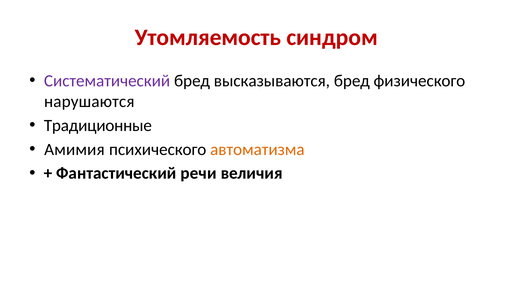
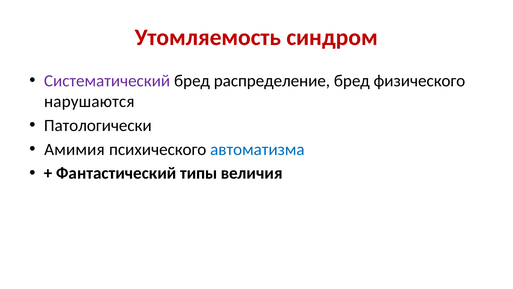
высказываются: высказываются -> распределение (272, 81)
Традиционные: Традиционные -> Патологически (98, 125)
автоматизма colour: orange -> blue (257, 149)
речи: речи -> типы (199, 173)
